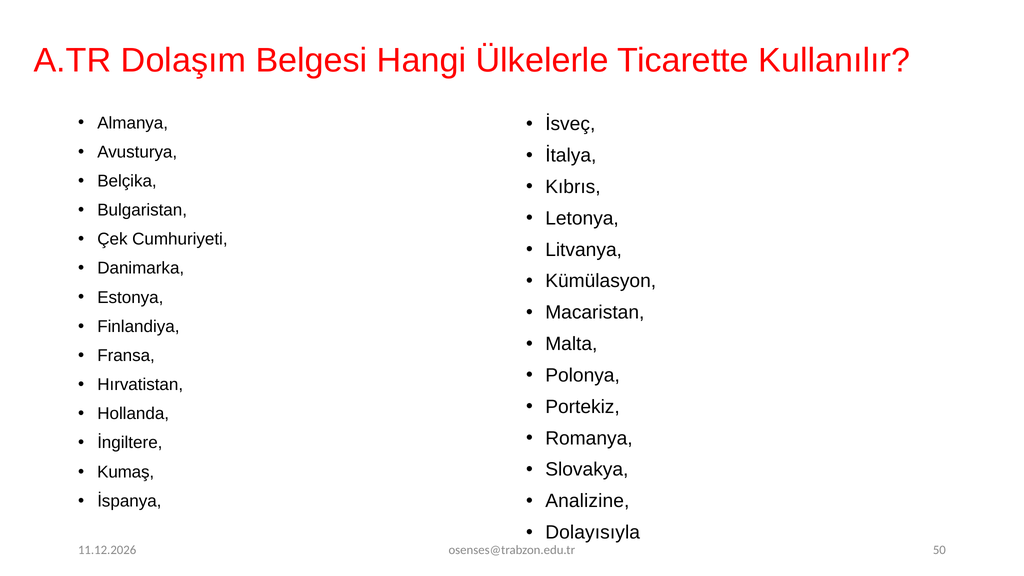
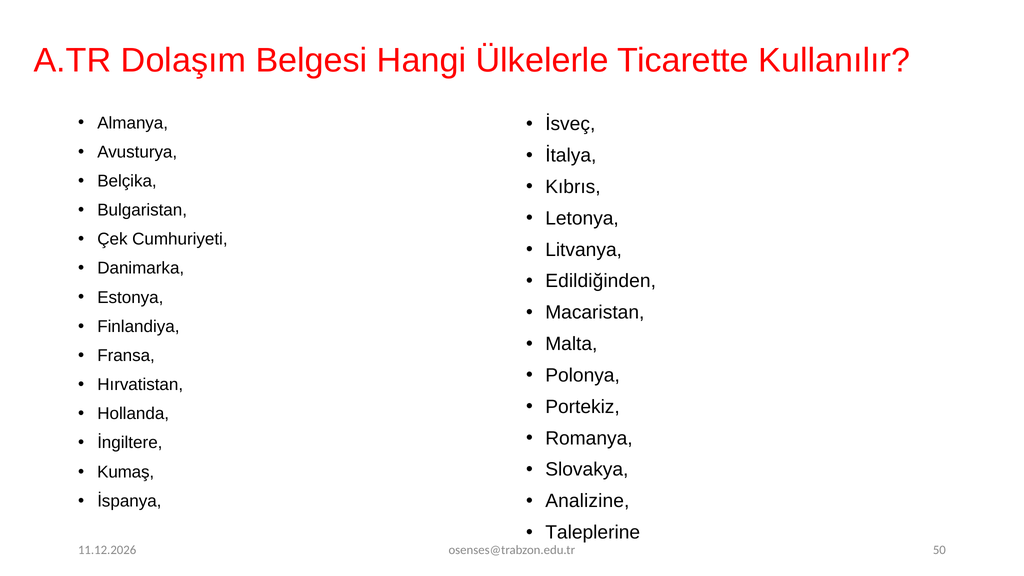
Kümülasyon: Kümülasyon -> Edildiğinden (601, 281)
Dolayısıyla: Dolayısıyla -> Taleplerine (593, 532)
